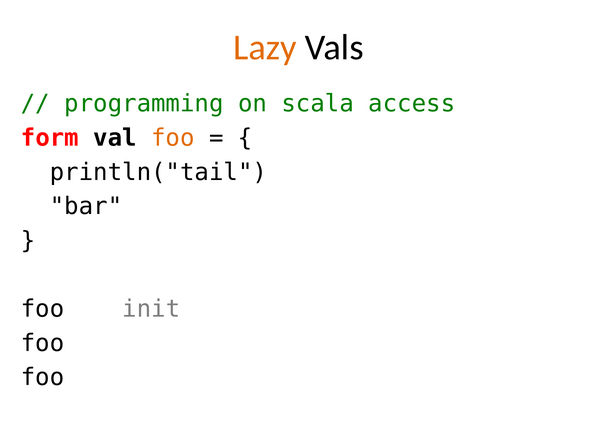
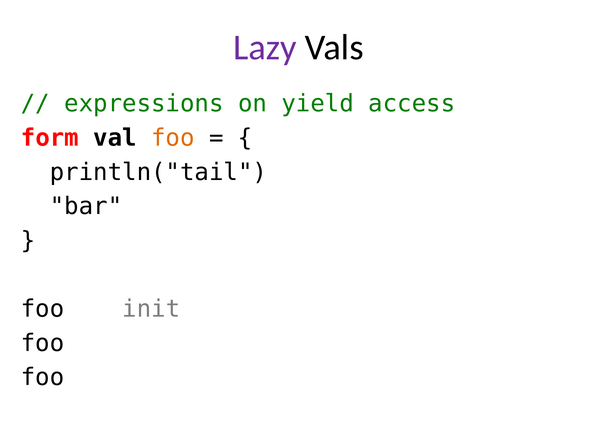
Lazy colour: orange -> purple (265, 47)
programming: programming -> expressions (144, 104)
scala: scala -> yield (318, 104)
